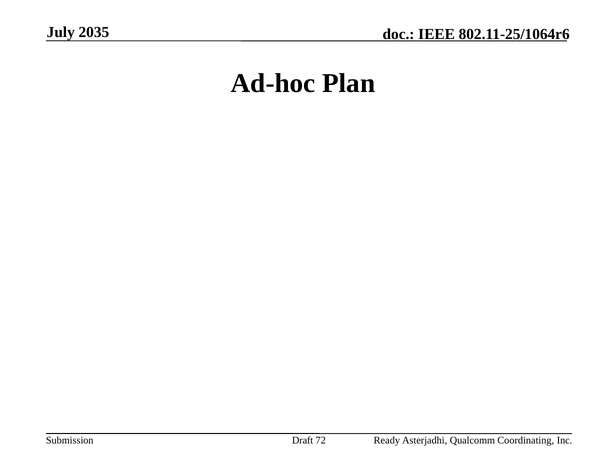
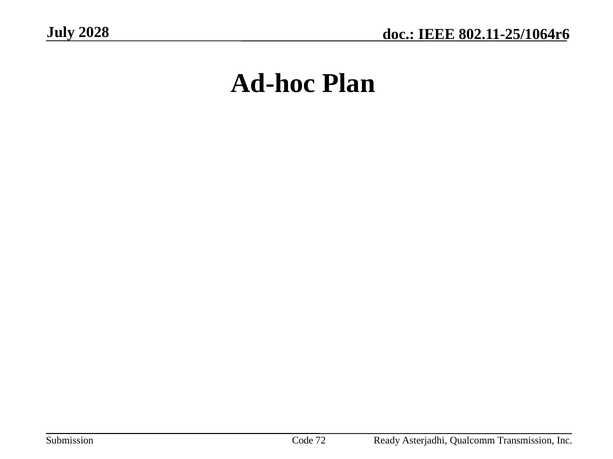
2035: 2035 -> 2028 (94, 32)
Draft: Draft -> Code (303, 441)
Coordinating: Coordinating -> Transmission (526, 441)
